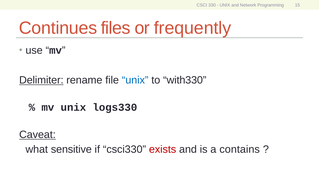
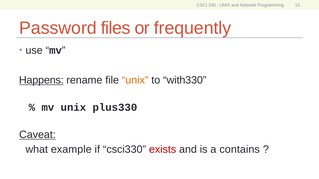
Continues: Continues -> Password (58, 28)
Delimiter: Delimiter -> Happens (41, 80)
unix colour: blue -> orange (135, 80)
logs330: logs330 -> plus330 (115, 108)
sensitive: sensitive -> example (71, 150)
